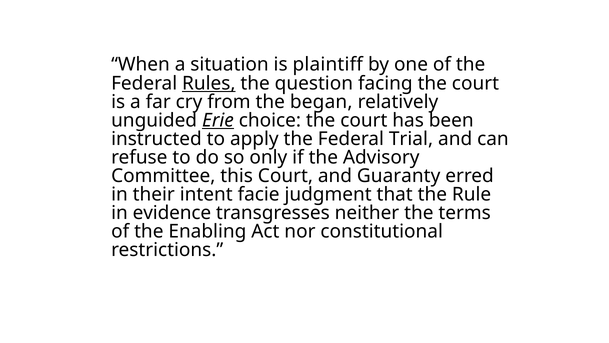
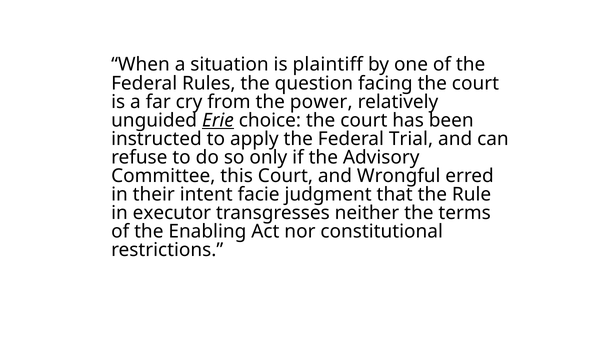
Rules underline: present -> none (209, 83)
began: began -> power (321, 102)
Guaranty: Guaranty -> Wrongful (399, 176)
evidence: evidence -> executor (172, 213)
